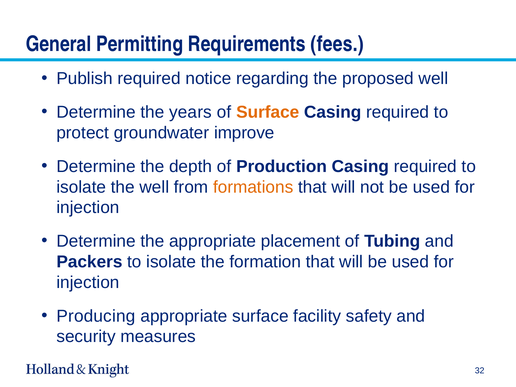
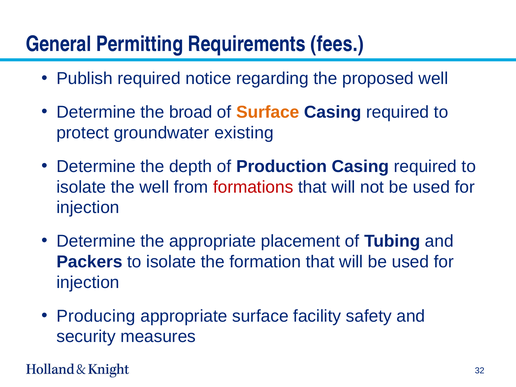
years: years -> broad (191, 112)
improve: improve -> existing (244, 133)
formations colour: orange -> red (253, 187)
